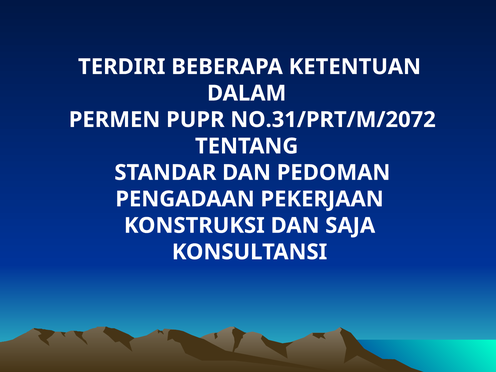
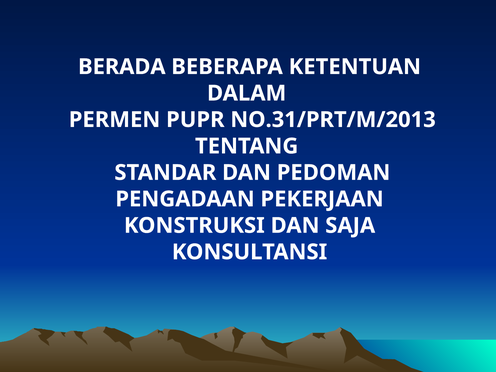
TERDIRI: TERDIRI -> BERADA (122, 67)
NO.31/PRT/M/2072: NO.31/PRT/M/2072 -> NO.31/PRT/M/2013 (333, 120)
